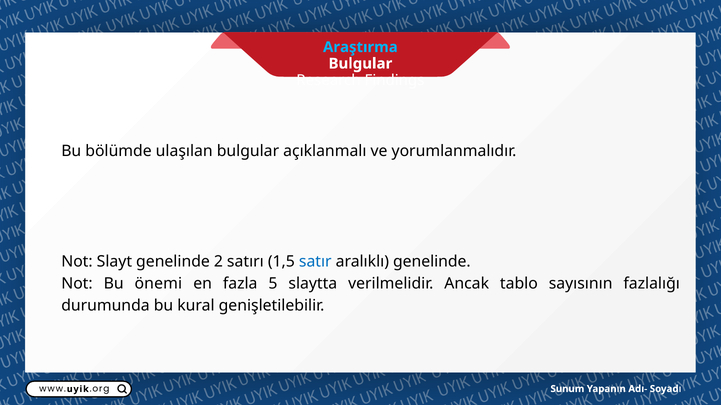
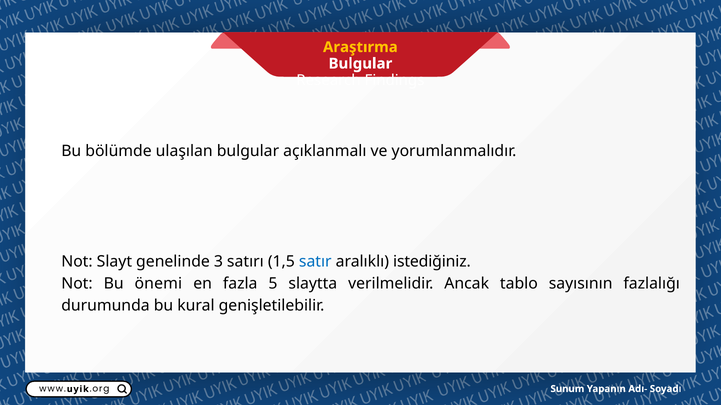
Araştırma colour: light blue -> yellow (360, 47)
2: 2 -> 3 (218, 262)
aralıklı genelinde: genelinde -> istediğiniz (432, 262)
